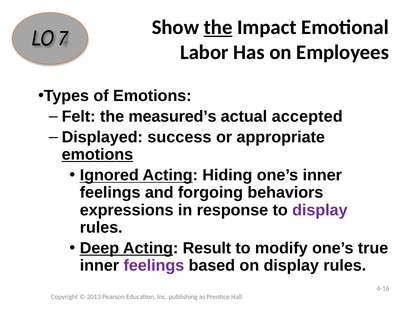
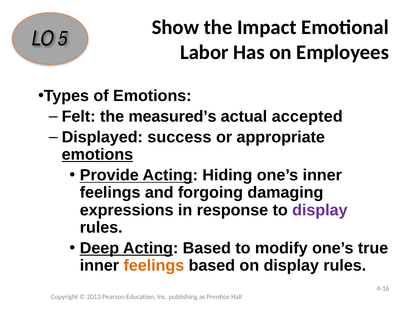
the underline: present -> none (218, 27)
7: 7 -> 5 (63, 39)
Ignored: Ignored -> Provide (109, 175)
behaviors: behaviors -> damaging (285, 192)
Acting Result: Result -> Based (207, 248)
feelings colour: purple -> orange (154, 265)
